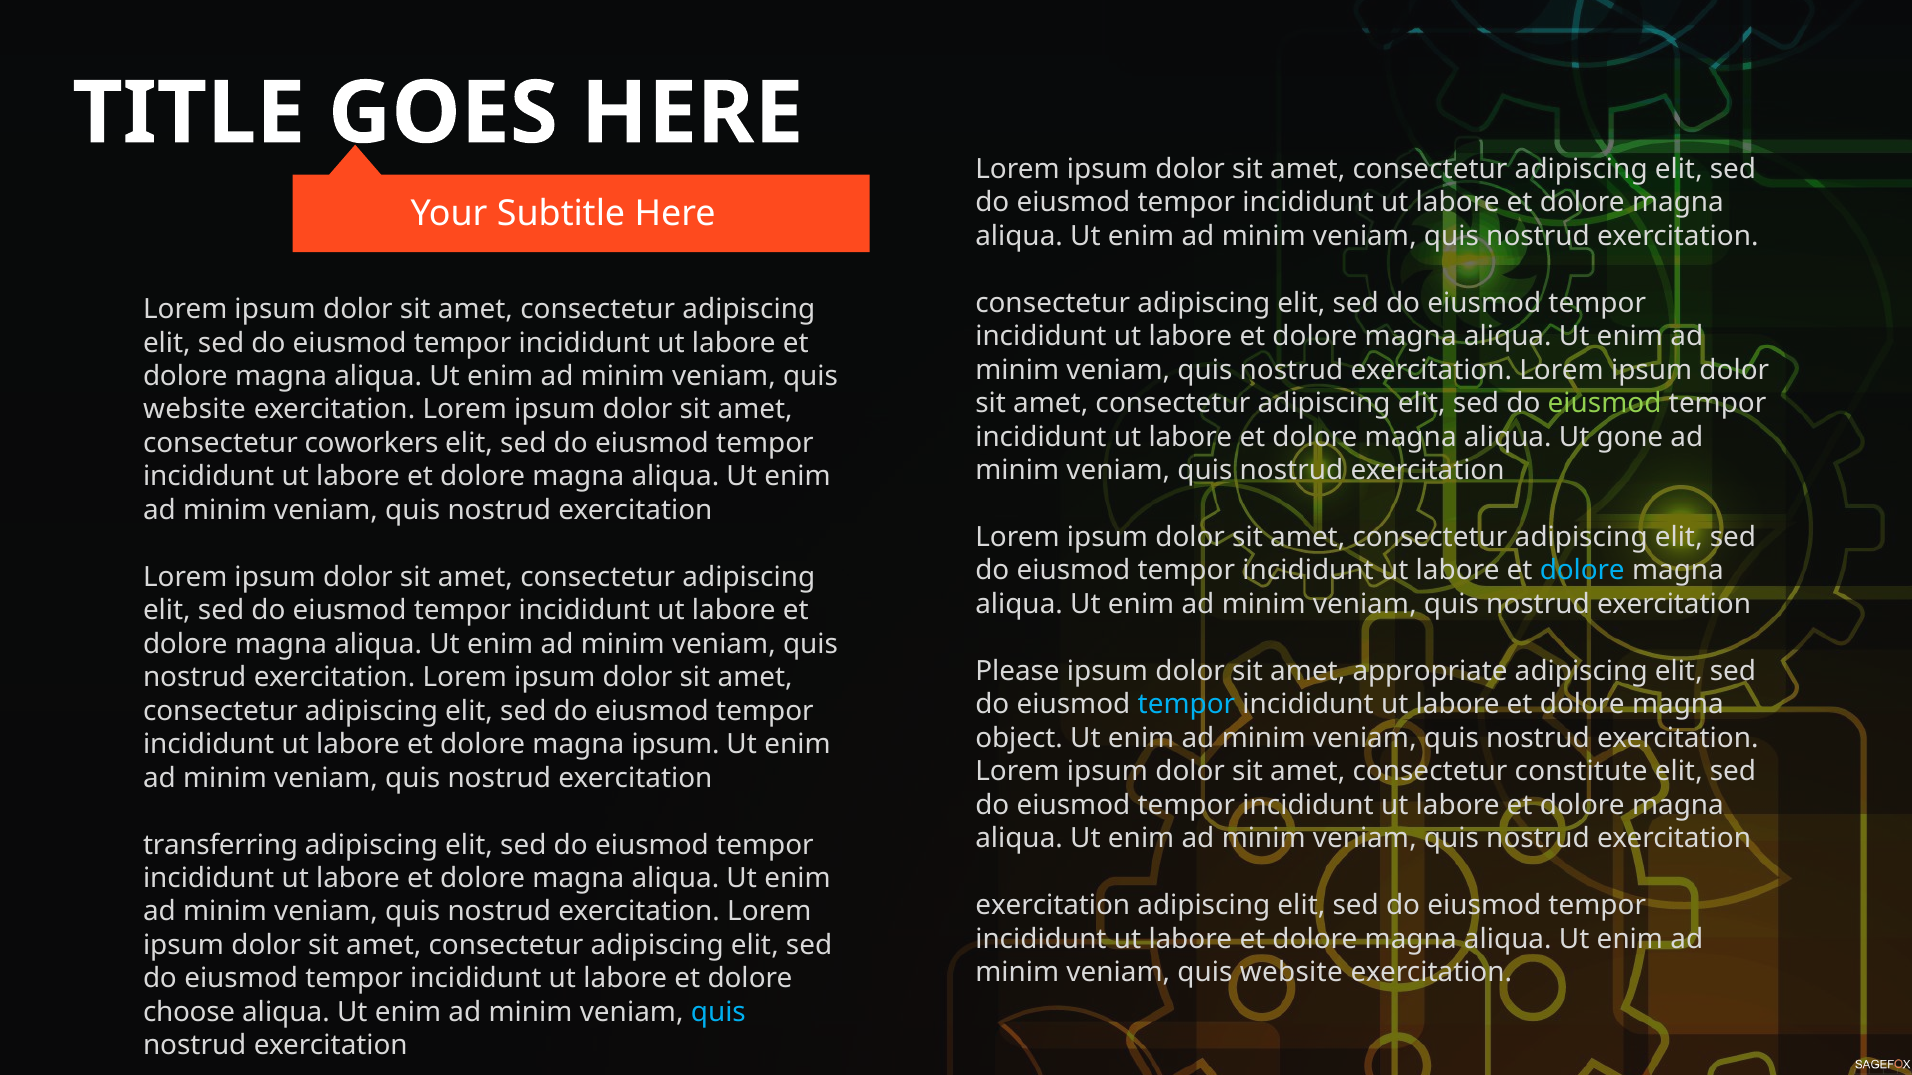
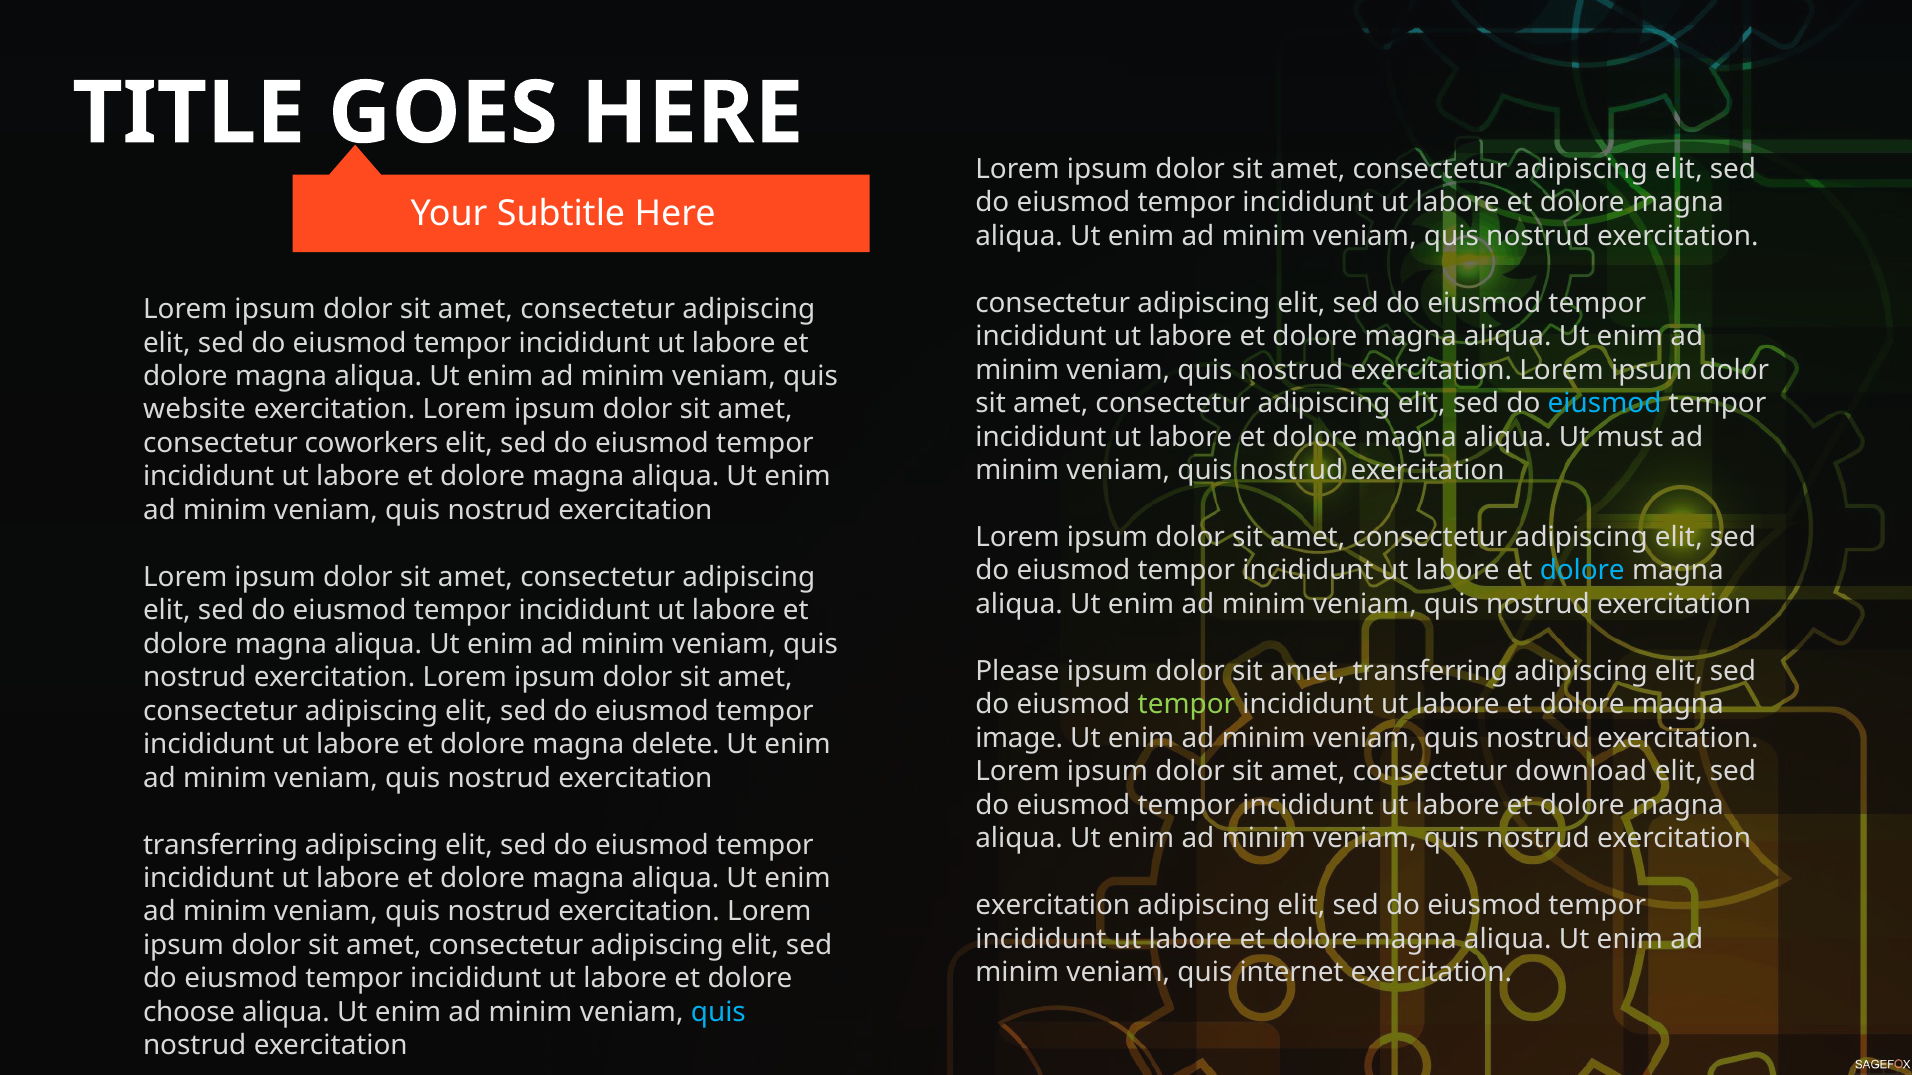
eiusmod colour: light green -> light blue (1605, 404)
gone: gone -> must (1630, 437)
amet appropriate: appropriate -> transferring (1430, 671)
tempor colour: light blue -> light green (1186, 705)
object: object -> image (1019, 738)
magna ipsum: ipsum -> delete (676, 745)
constitute: constitute -> download (1581, 772)
website: website -> internet (1292, 973)
